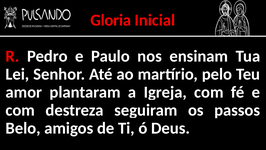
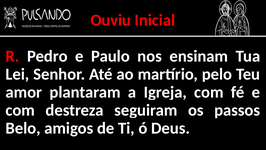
Gloria: Gloria -> Ouviu (111, 20)
